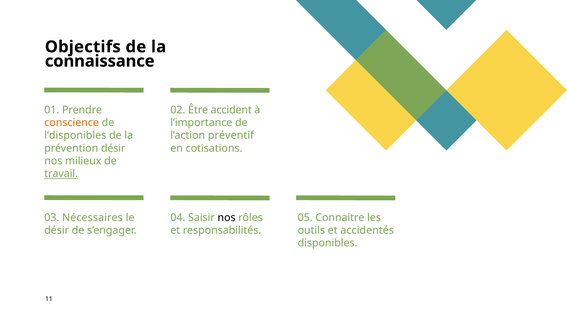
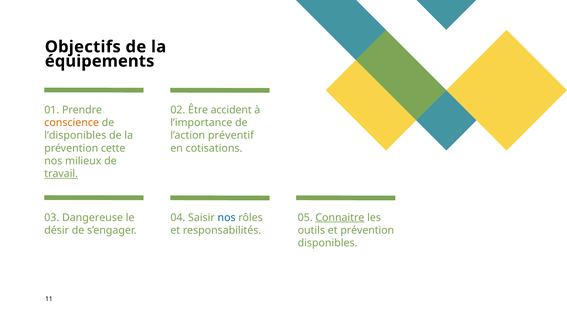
connaissance: connaissance -> équipements (100, 61)
prévention désir: désir -> cette (113, 148)
Nécessaires: Nécessaires -> Dangereuse (92, 217)
nos colour: black -> blue (227, 217)
Connaitre underline: none -> present (340, 217)
et accidentés: accidentés -> prévention (367, 230)
